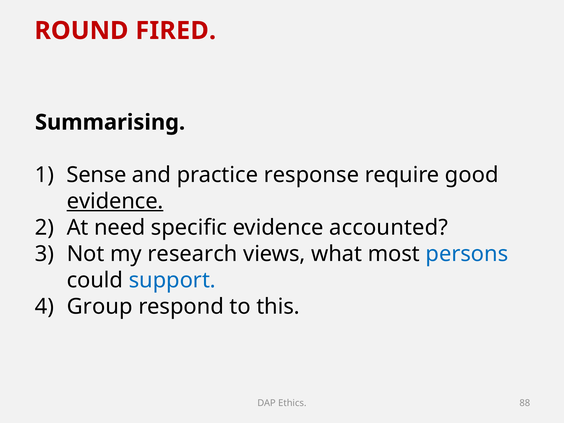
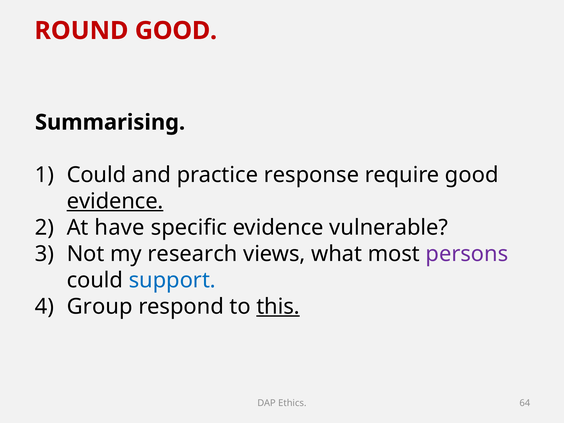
ROUND FIRED: FIRED -> GOOD (176, 31)
Sense: Sense -> Could (96, 175)
need: need -> have (120, 228)
accounted: accounted -> vulnerable (389, 228)
persons colour: blue -> purple (467, 254)
this underline: none -> present (278, 307)
88: 88 -> 64 (525, 403)
